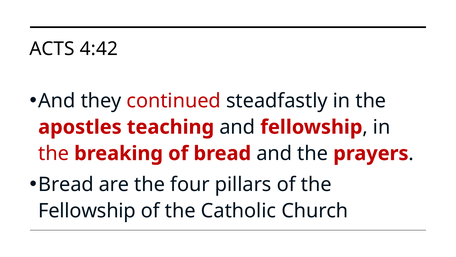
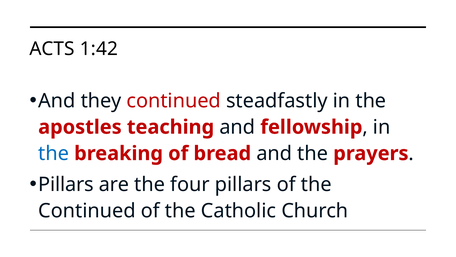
4:42: 4:42 -> 1:42 (99, 49)
the colour: red -> blue (54, 153)
Bread: Bread -> Pillars (66, 184)
Fellowship: Fellowship -> Continued (87, 211)
